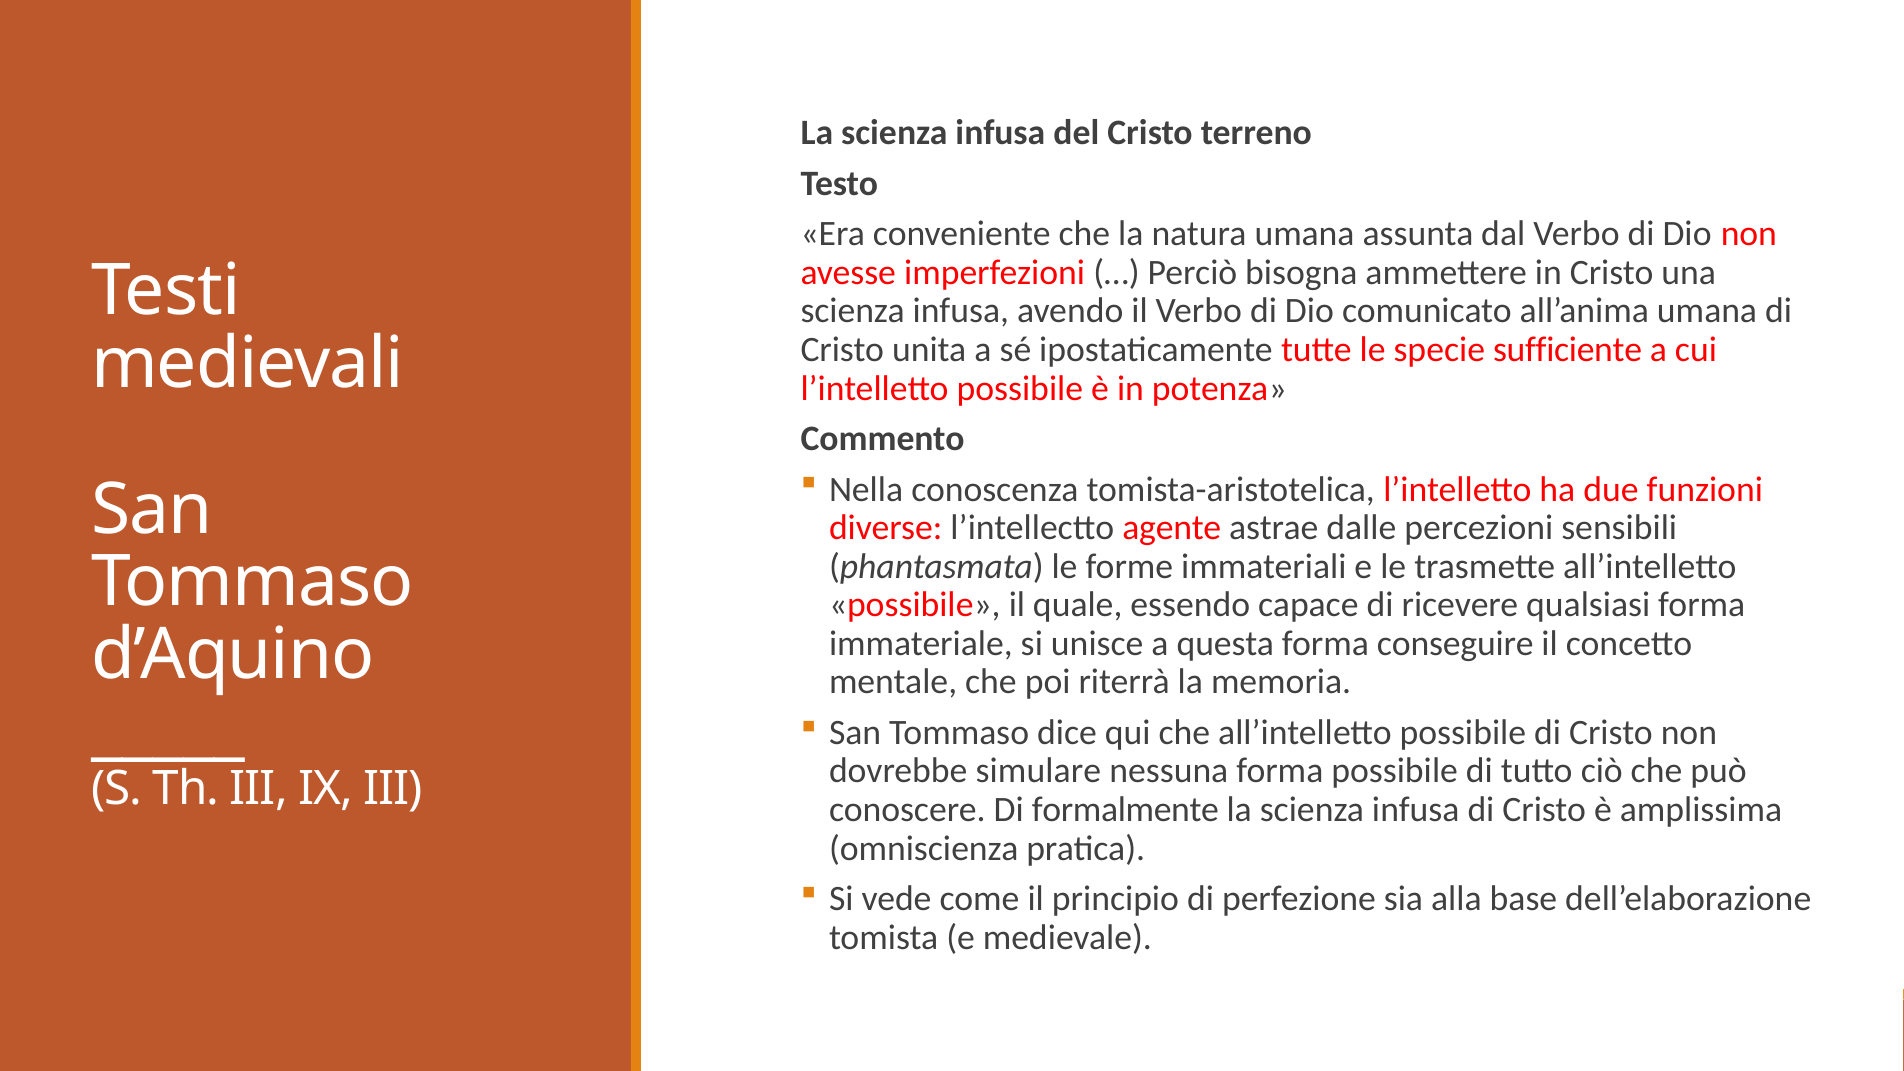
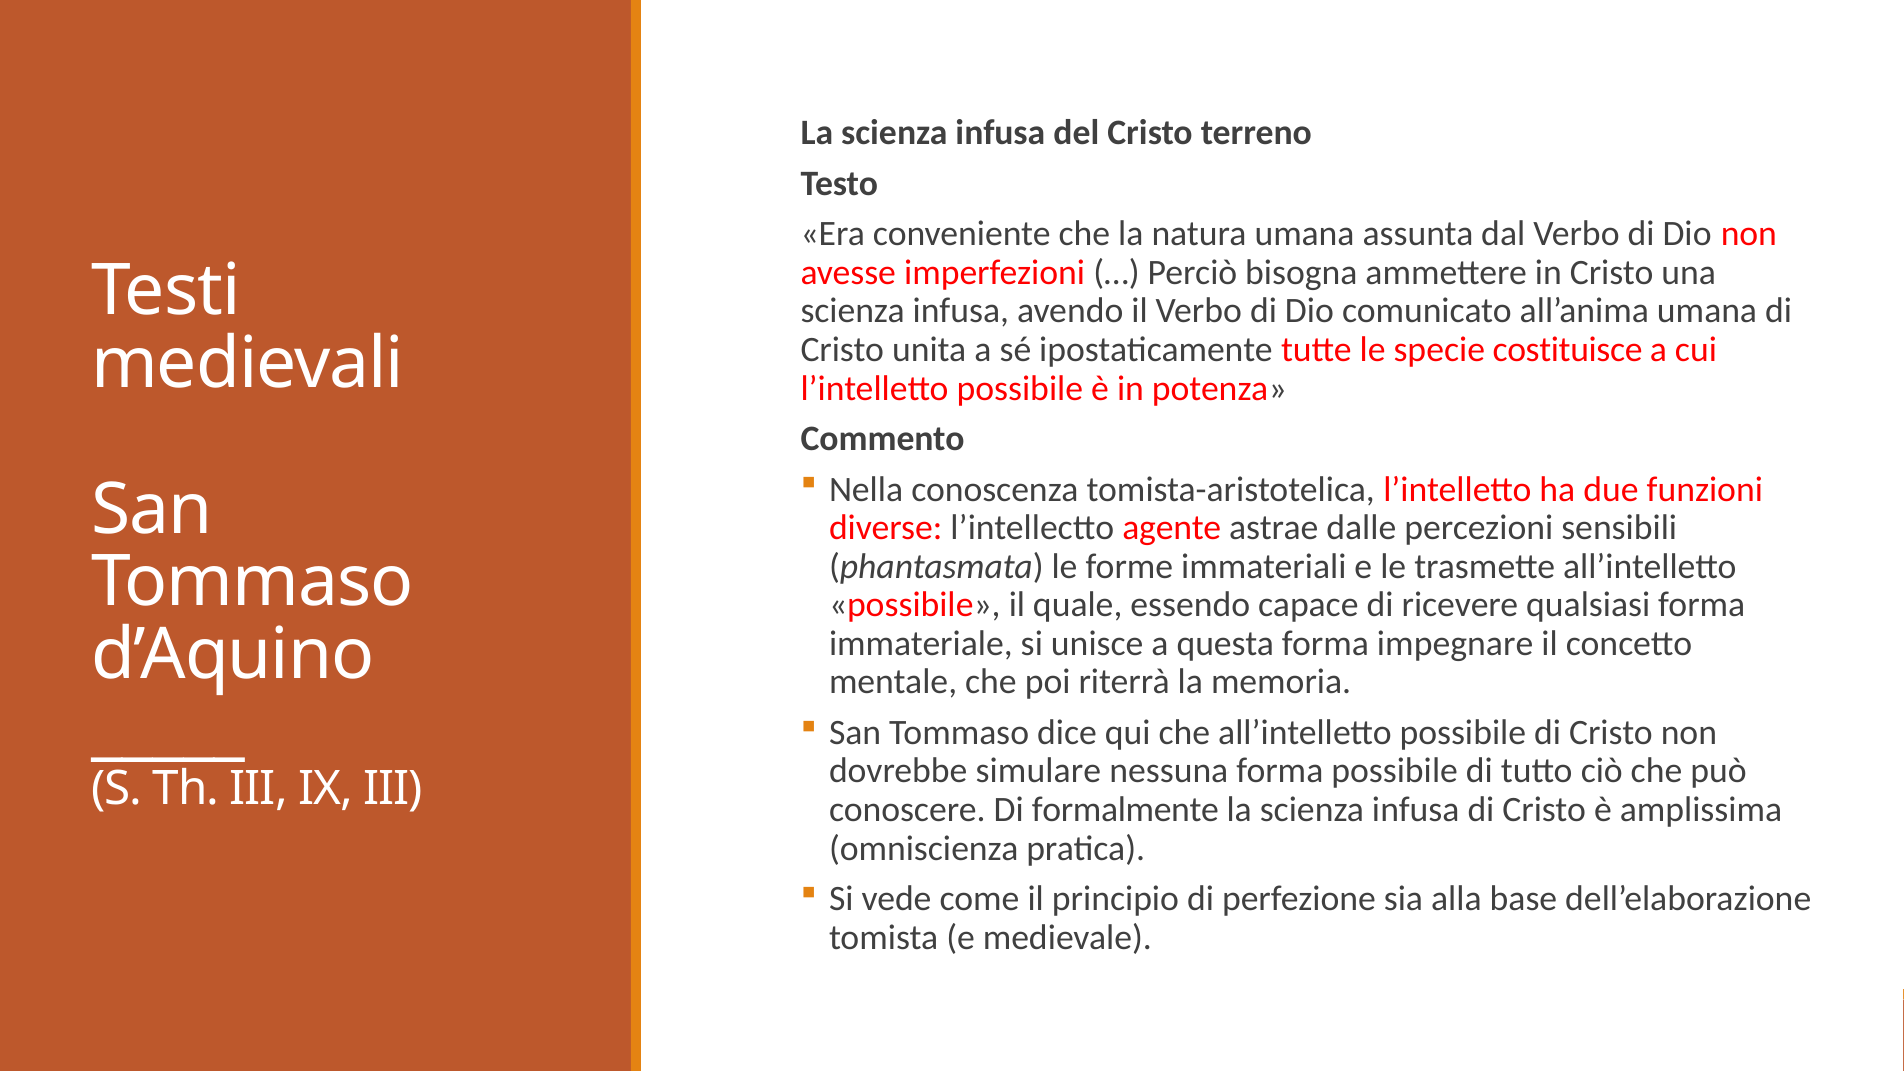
sufficiente: sufficiente -> costituisce (1568, 350)
conseguire: conseguire -> impegnare (1455, 644)
